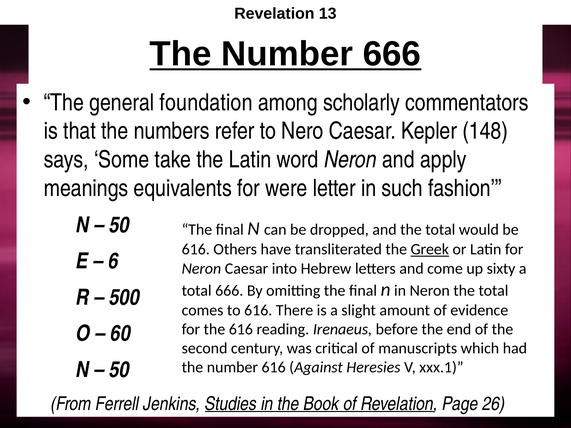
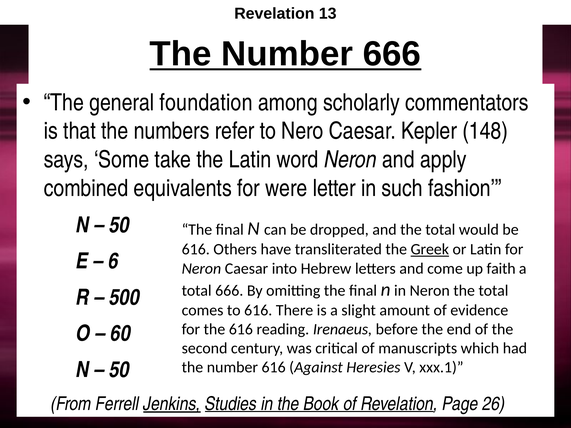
meanings: meanings -> combined (86, 188)
sixty: sixty -> faith (501, 269)
Jenkins underline: none -> present (172, 404)
